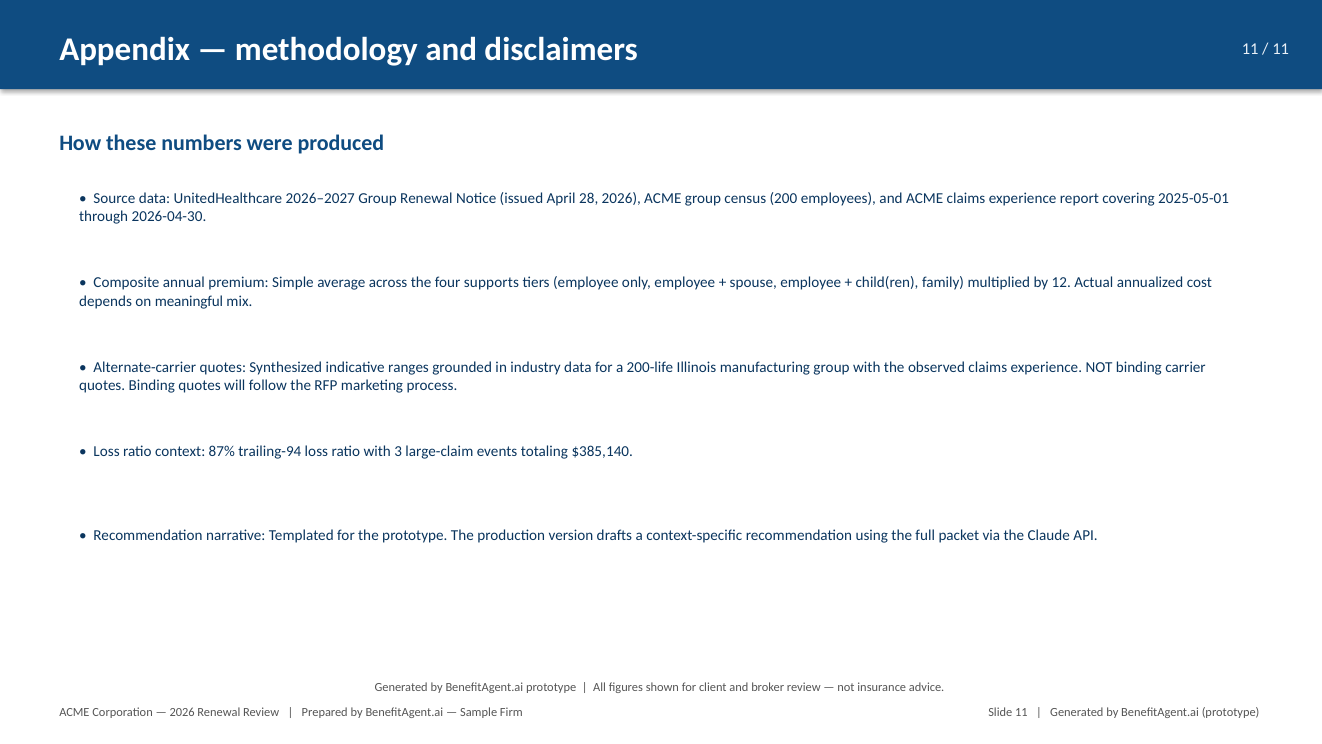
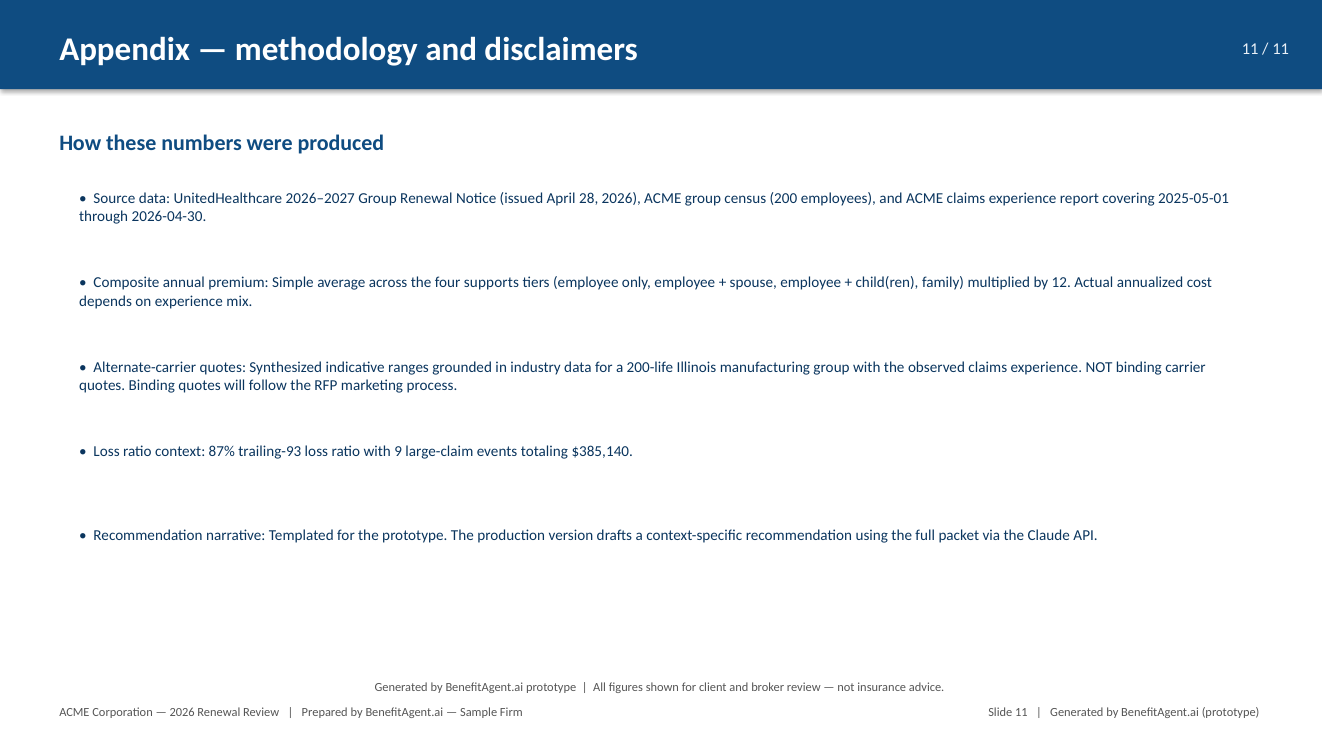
on meaningful: meaningful -> experience (189, 301)
trailing-94: trailing-94 -> trailing-93 (270, 451)
3: 3 -> 9 (398, 451)
